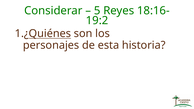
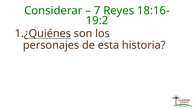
5: 5 -> 7 (97, 11)
